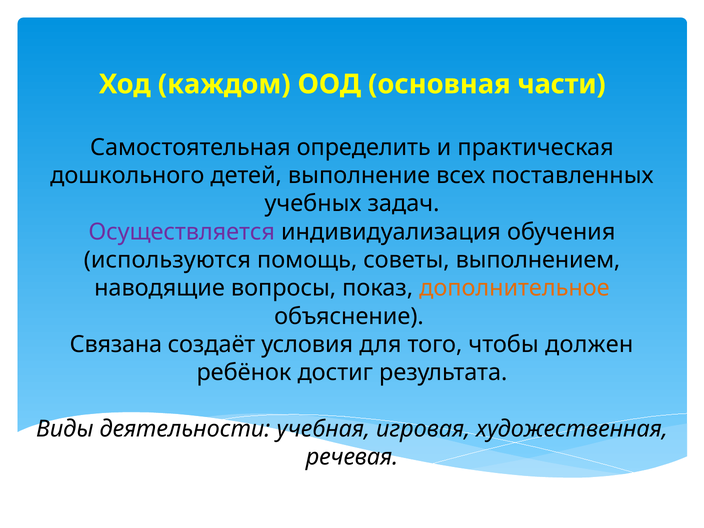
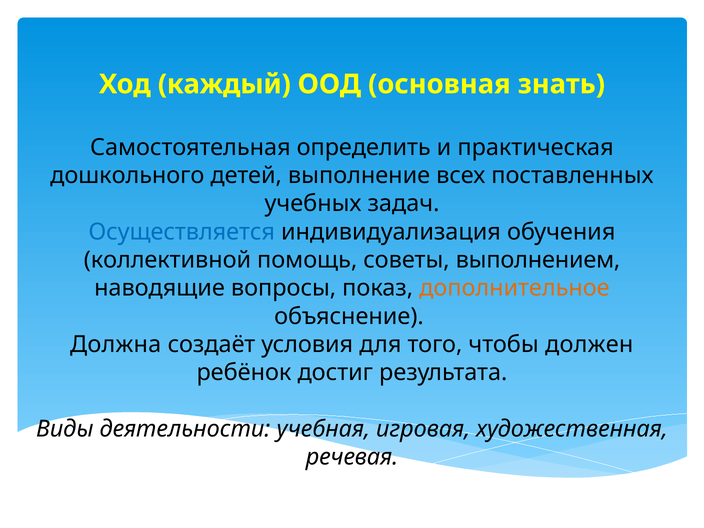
каждом: каждом -> каждый (224, 84)
части: части -> знать (561, 84)
Осуществляется colour: purple -> blue (182, 232)
используются: используются -> коллективной (167, 260)
Связана: Связана -> Должна (116, 345)
